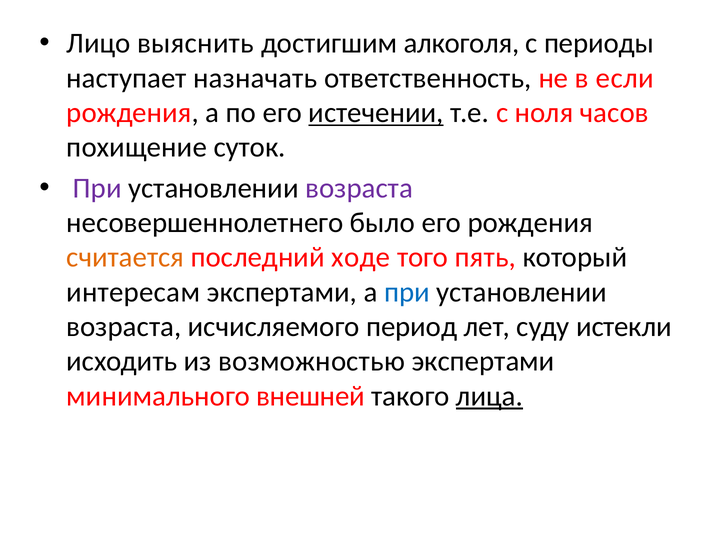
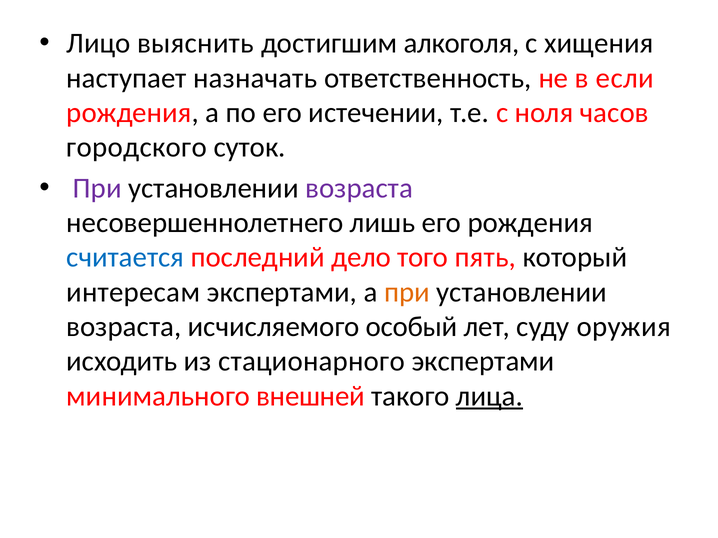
периоды: периоды -> хищения (599, 43)
истечении underline: present -> none (376, 113)
похищение: похищение -> городского (137, 148)
было: было -> лишь (383, 223)
считается colour: orange -> blue (125, 258)
ходе: ходе -> дело (361, 258)
при colour: blue -> orange (407, 292)
период: период -> особый (412, 327)
истекли: истекли -> оружия (624, 327)
возможностью: возможностью -> стационарного (312, 362)
